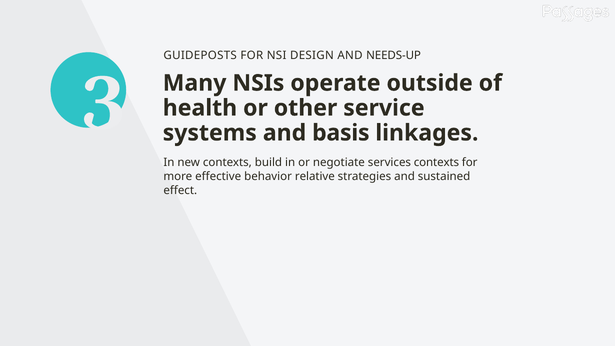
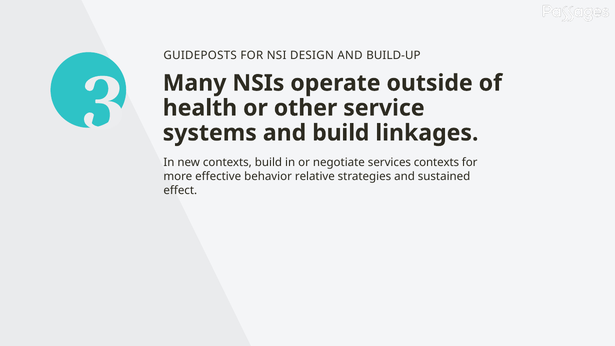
NEEDS-UP: NEEDS-UP -> BUILD-UP (393, 55)
and basis: basis -> build (341, 133)
